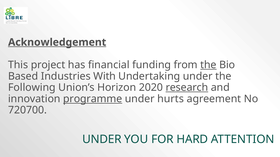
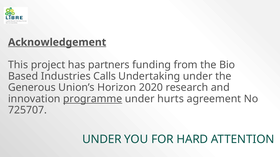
financial: financial -> partners (109, 65)
the underline: present -> none (208, 65)
With: With -> Calls (105, 76)
Following: Following -> Generous (32, 88)
research underline: present -> none (187, 88)
720700: 720700 -> 725707 (27, 110)
